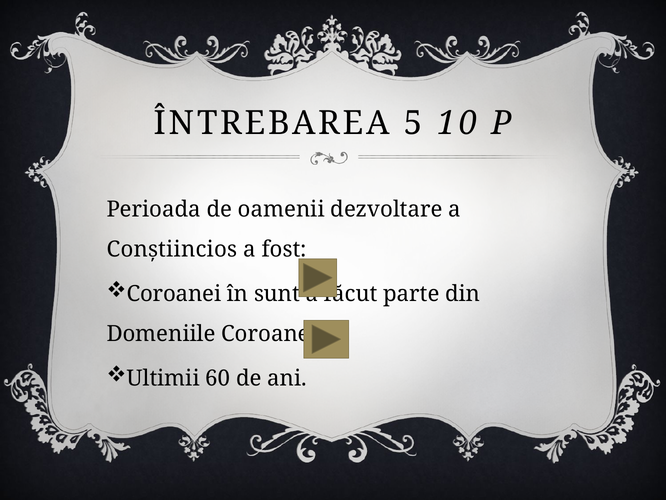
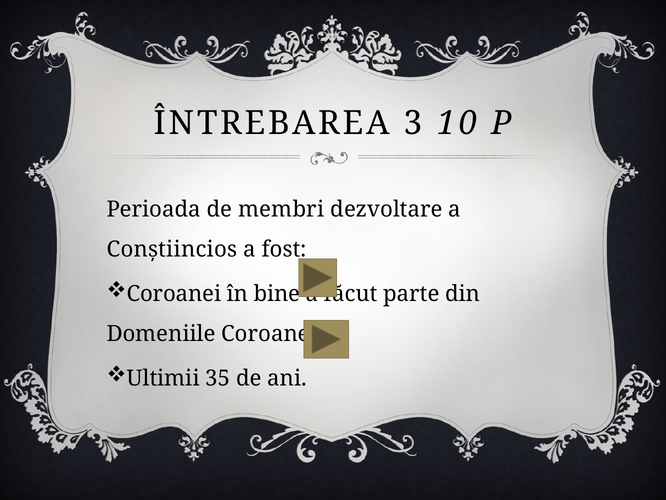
5: 5 -> 3 (413, 123)
oamenii: oamenii -> membri (281, 209)
sunt: sunt -> bine (277, 293)
60: 60 -> 35 (218, 378)
